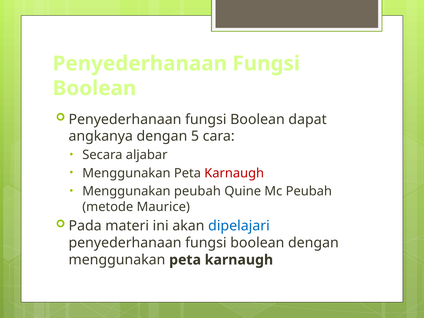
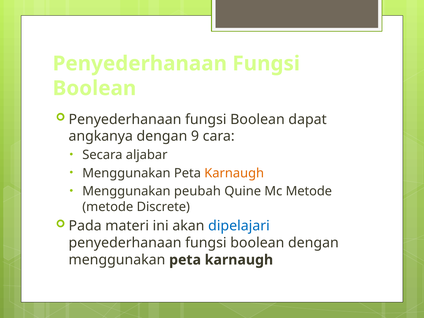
5: 5 -> 9 (195, 136)
Karnaugh colour: red -> orange (234, 173)
Mc Peubah: Peubah -> Metode (309, 191)
Maurice: Maurice -> Discrete (163, 207)
